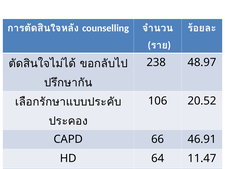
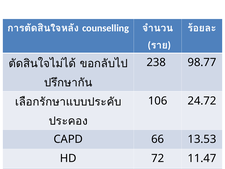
48.97: 48.97 -> 98.77 (202, 62)
20.52: 20.52 -> 24.72 (202, 101)
46.91: 46.91 -> 13.53 (202, 139)
64: 64 -> 72 (158, 158)
